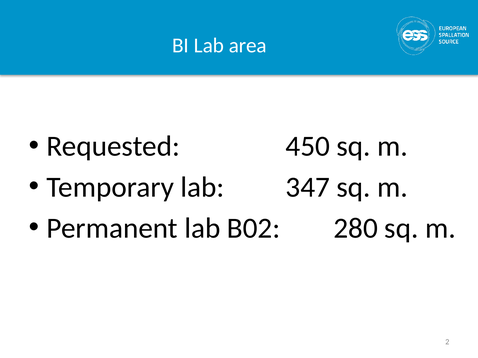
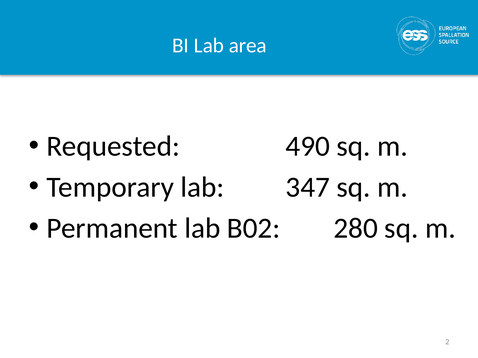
450: 450 -> 490 (308, 147)
